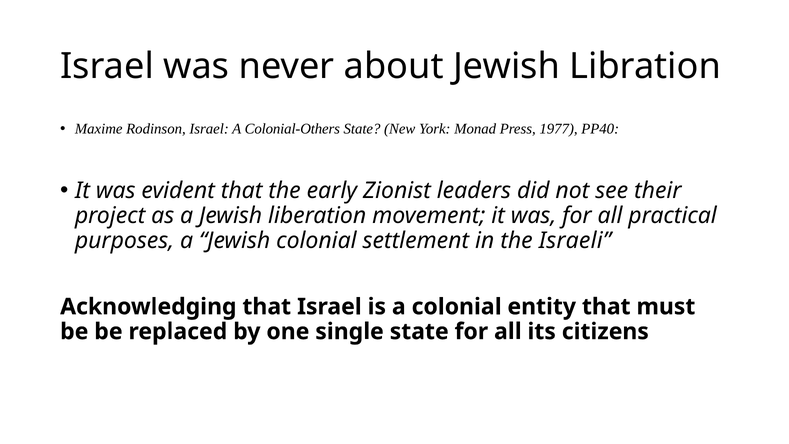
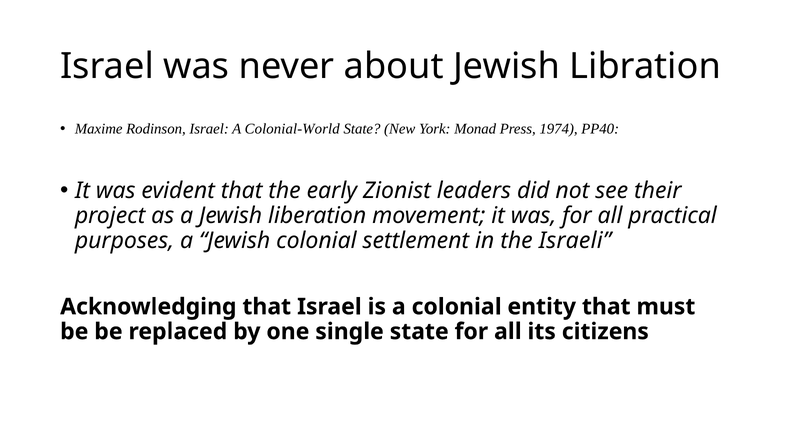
Colonial-Others: Colonial-Others -> Colonial-World (292, 129)
1977: 1977 -> 1974 (559, 129)
